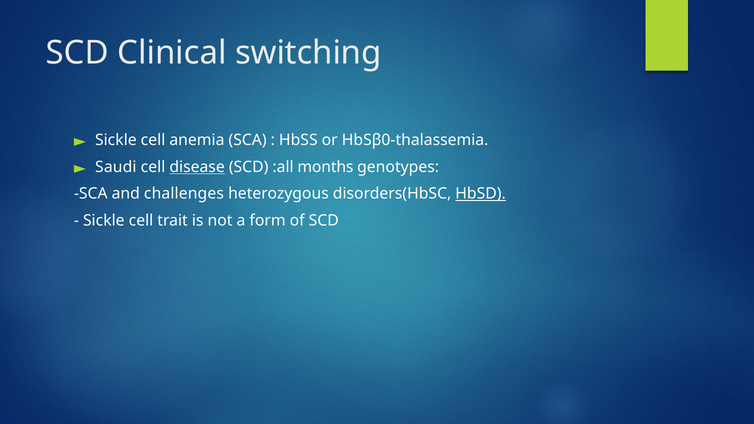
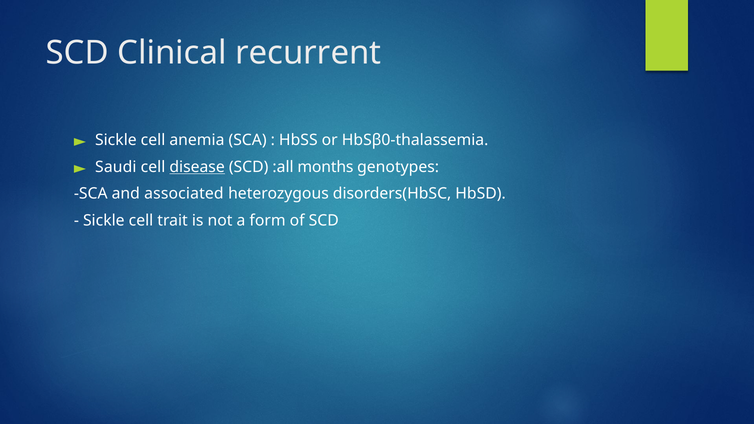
switching: switching -> recurrent (308, 53)
challenges: challenges -> associated (184, 194)
HbSD underline: present -> none (481, 194)
